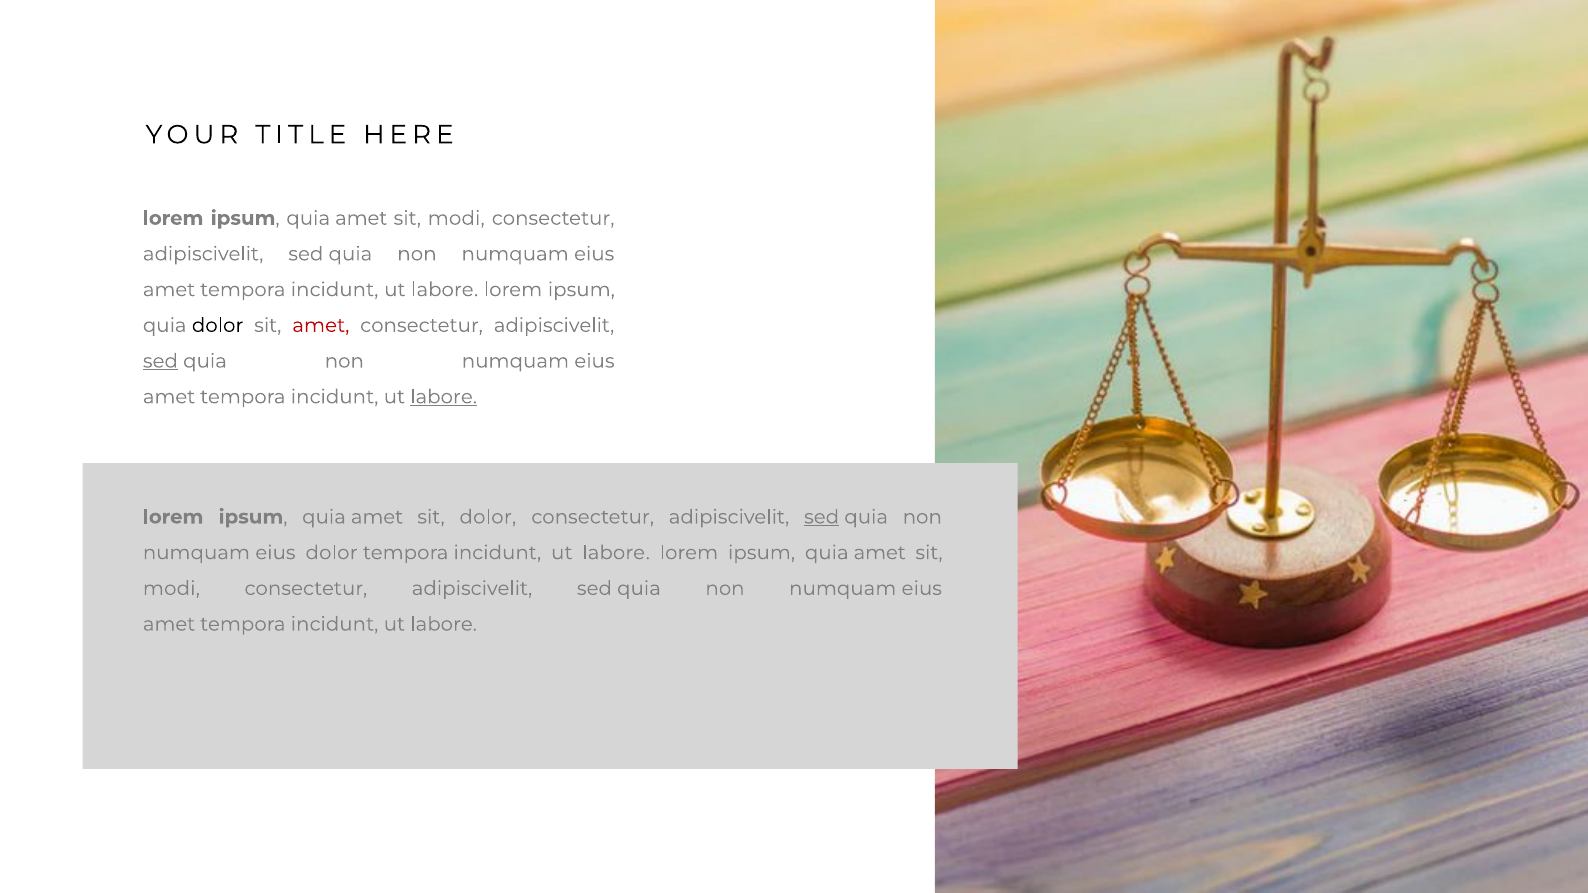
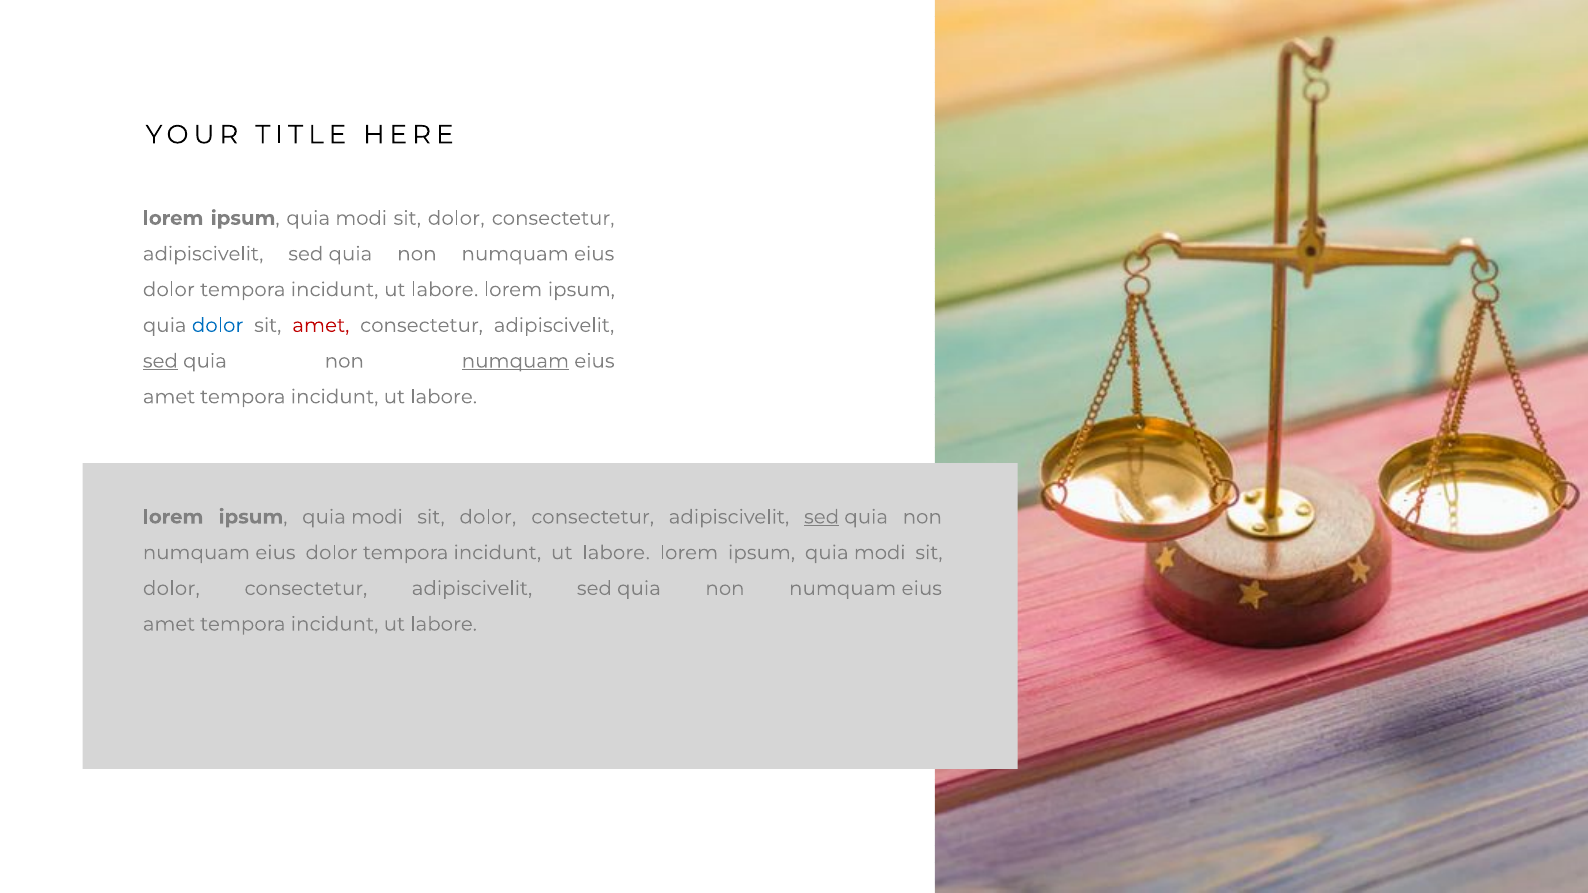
amet: amet -> modi (361, 218)
modi: modi -> dolor (456, 218)
amet: amet -> dolor (169, 290)
dolor colour: black -> blue (218, 325)
numquam underline: none -> present (515, 361)
labore underline: present -> none (444, 397)
amet: amet -> modi (377, 517)
amet: amet -> modi (880, 553)
modi: modi -> dolor (171, 589)
